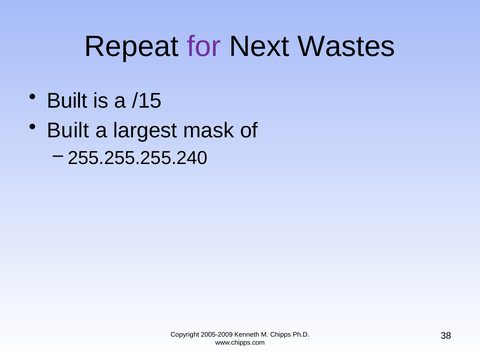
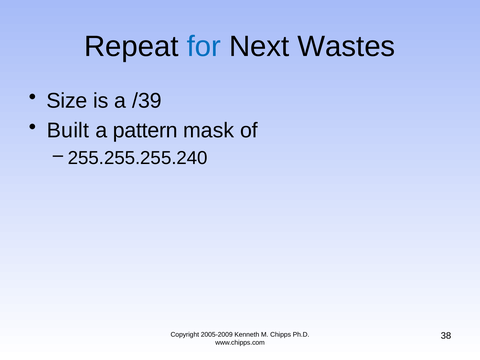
for colour: purple -> blue (204, 46)
Built: Built -> Size (67, 101)
/15: /15 -> /39 (147, 101)
largest: largest -> pattern (145, 131)
